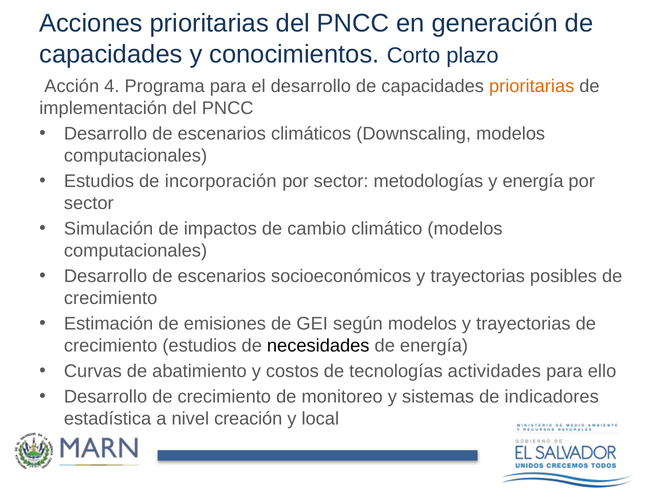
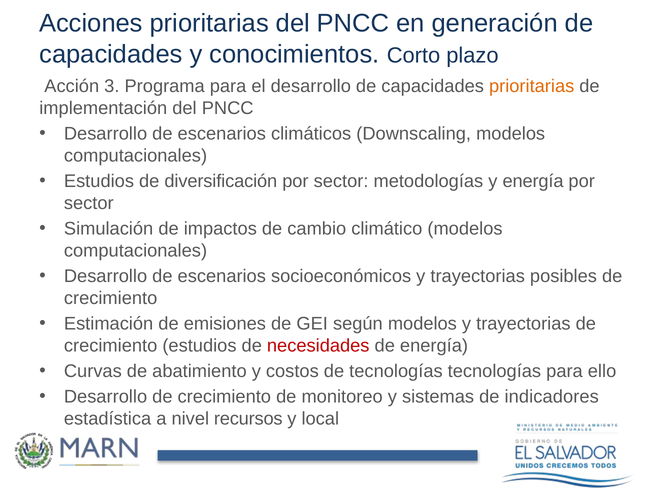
4: 4 -> 3 (112, 86)
incorporación: incorporación -> diversificación (221, 181)
necesidades colour: black -> red (318, 345)
tecnologías actividades: actividades -> tecnologías (494, 371)
creación: creación -> recursos (248, 418)
